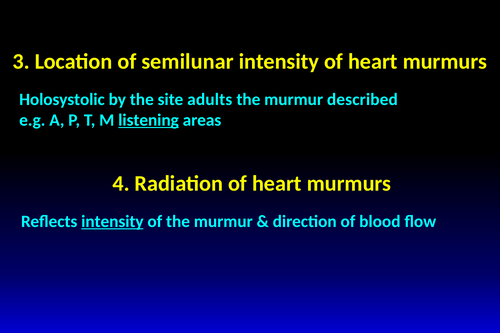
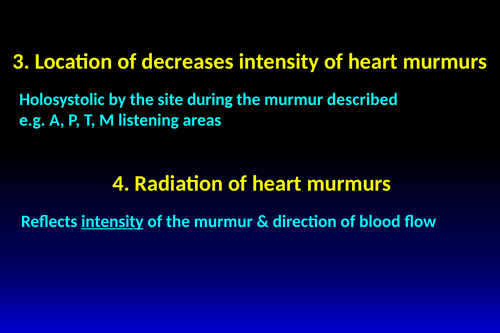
semilunar: semilunar -> decreases (188, 61)
adults: adults -> during (210, 99)
listening underline: present -> none (149, 120)
